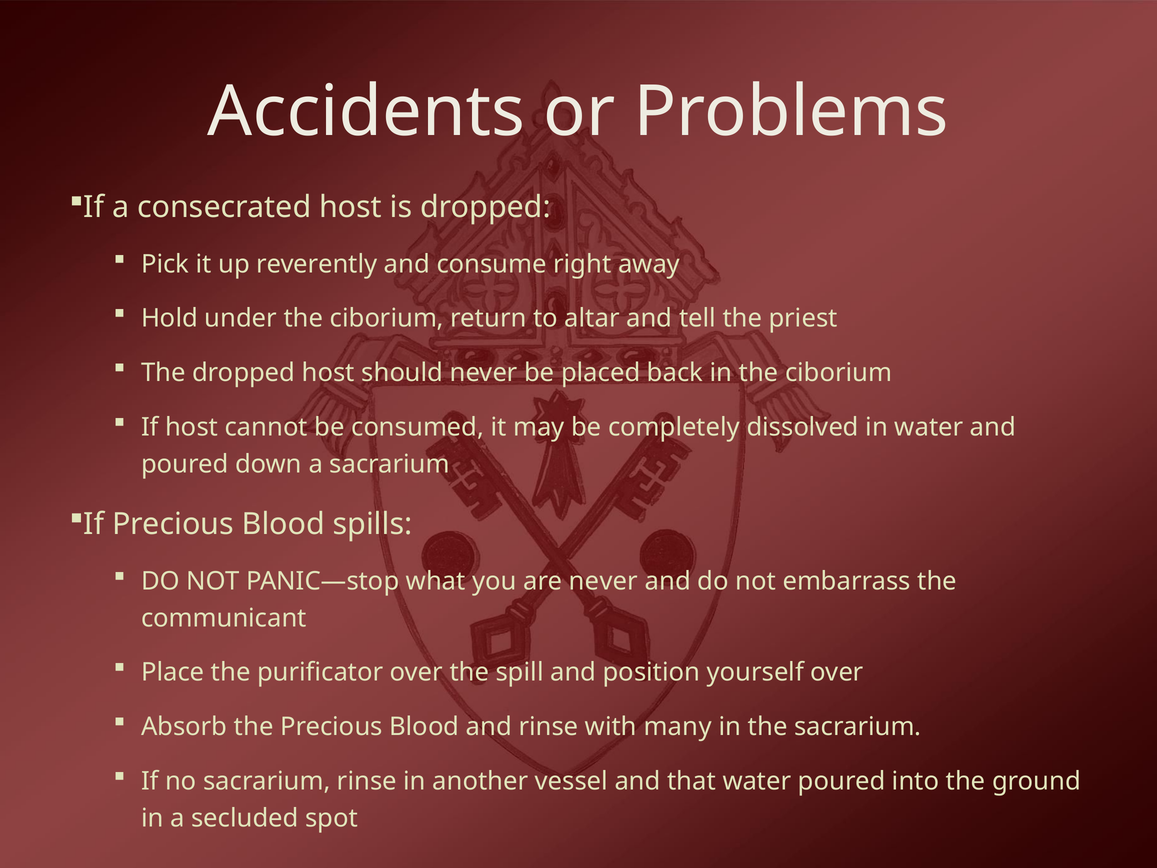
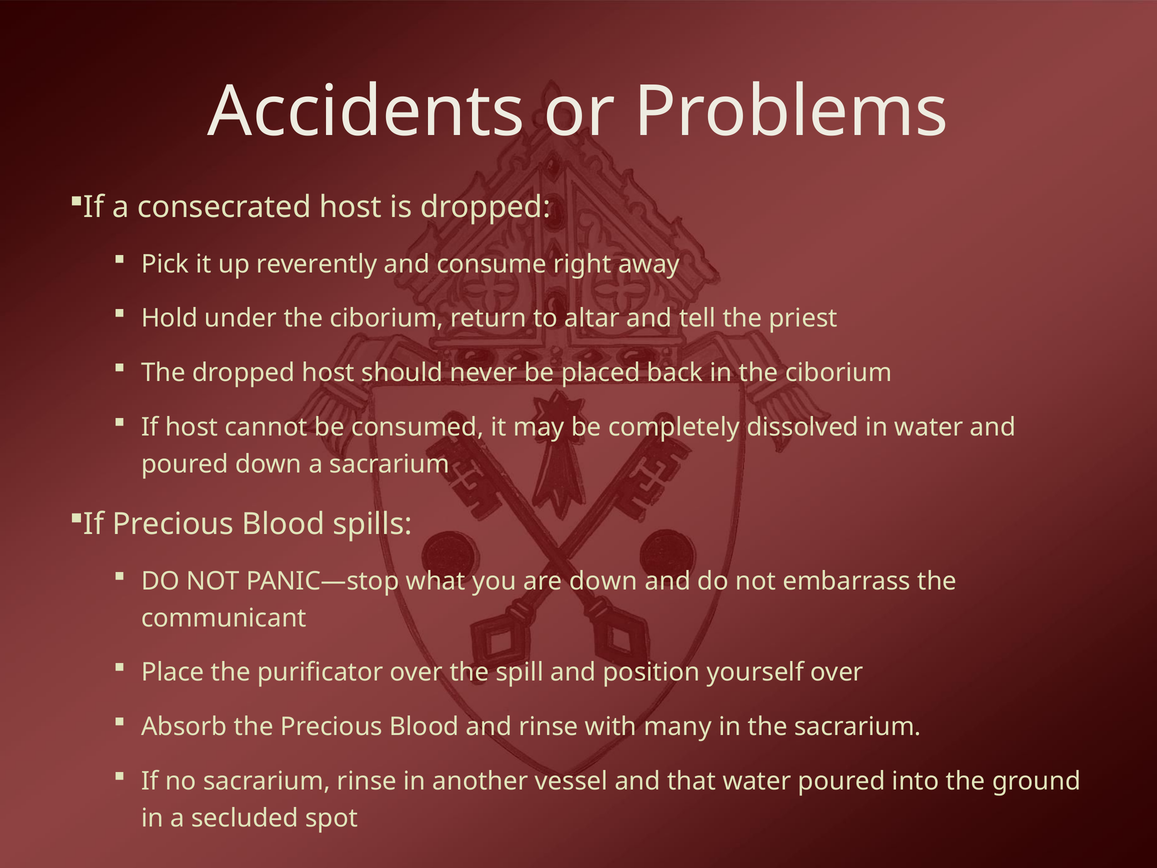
are never: never -> down (603, 581)
